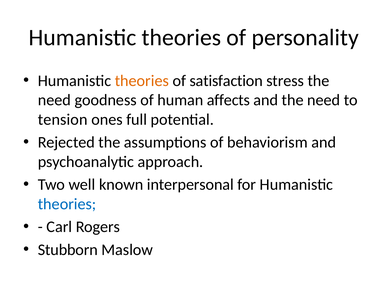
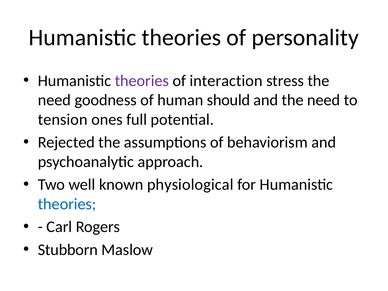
theories colour: orange -> purple (142, 81)
satisfaction: satisfaction -> interaction (226, 81)
affects: affects -> should (228, 100)
interpersonal: interpersonal -> physiological (190, 185)
